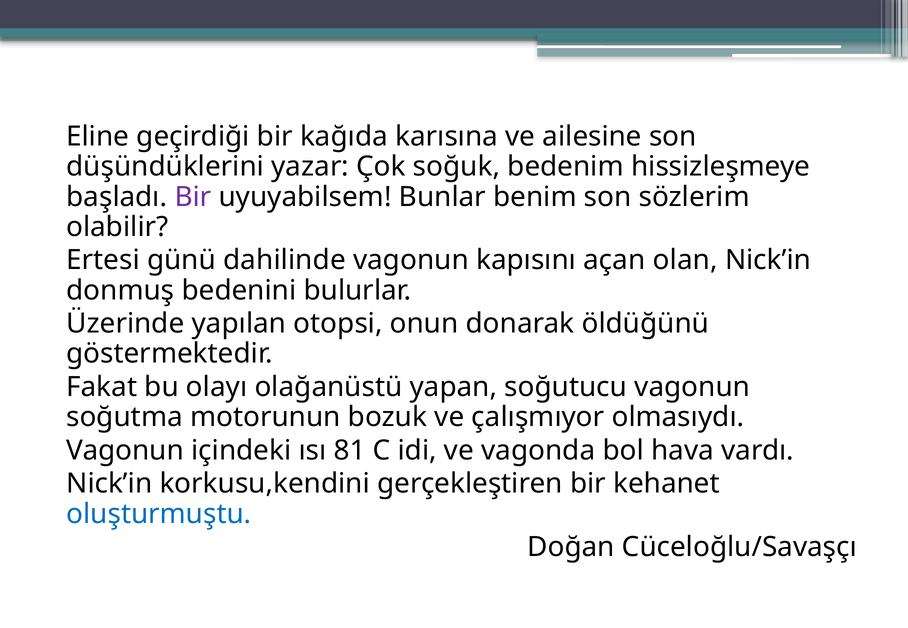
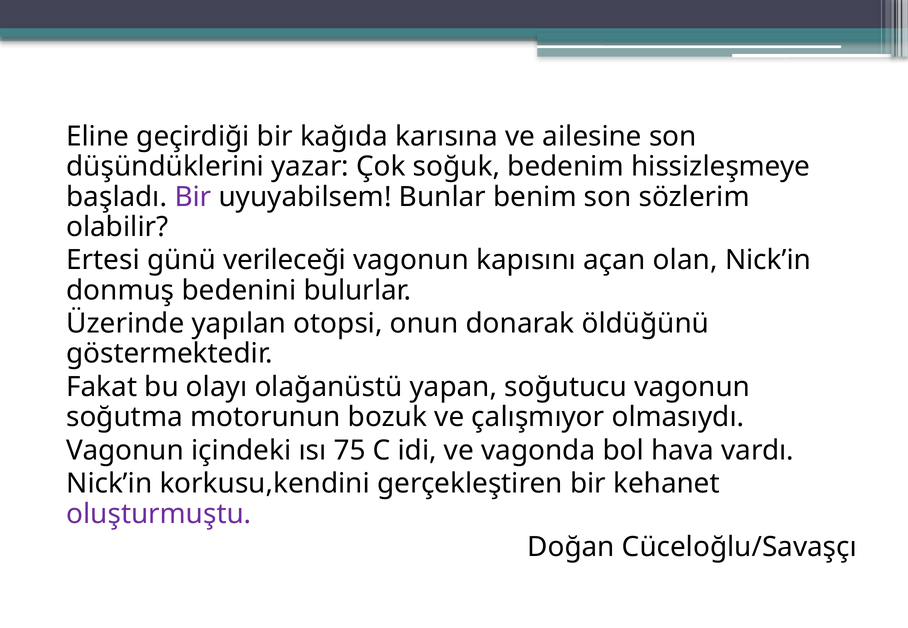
dahilinde: dahilinde -> verileceği (285, 261)
81: 81 -> 75 (350, 451)
oluşturmuştu colour: blue -> purple (159, 514)
